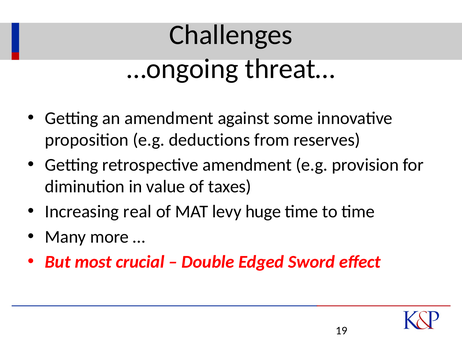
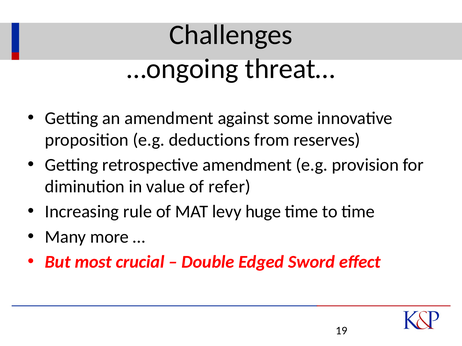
taxes: taxes -> refer (230, 187)
real: real -> rule (138, 212)
